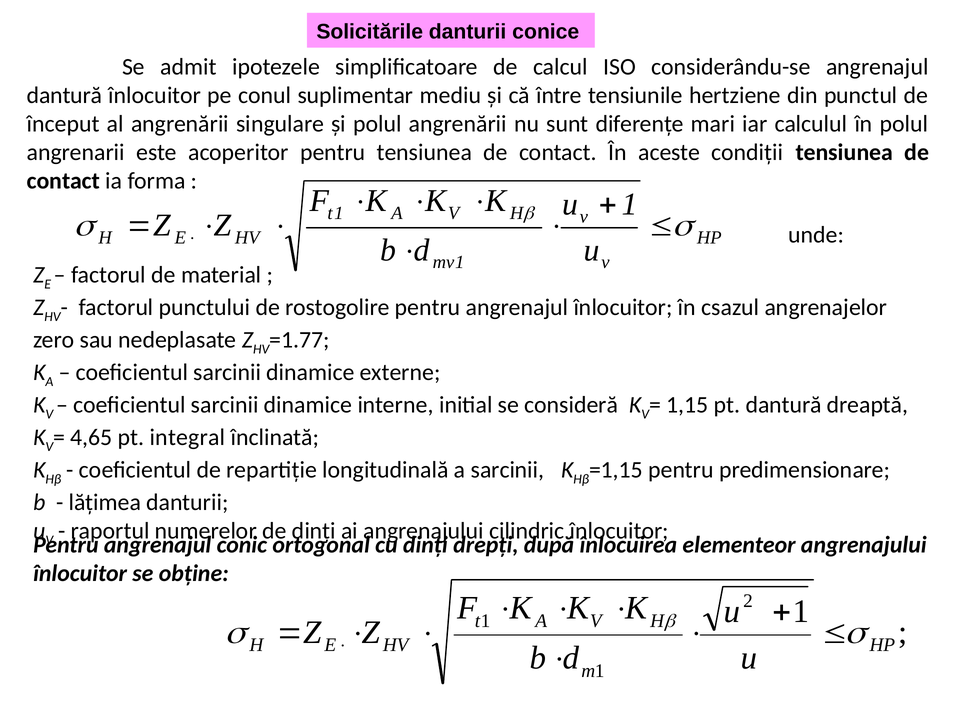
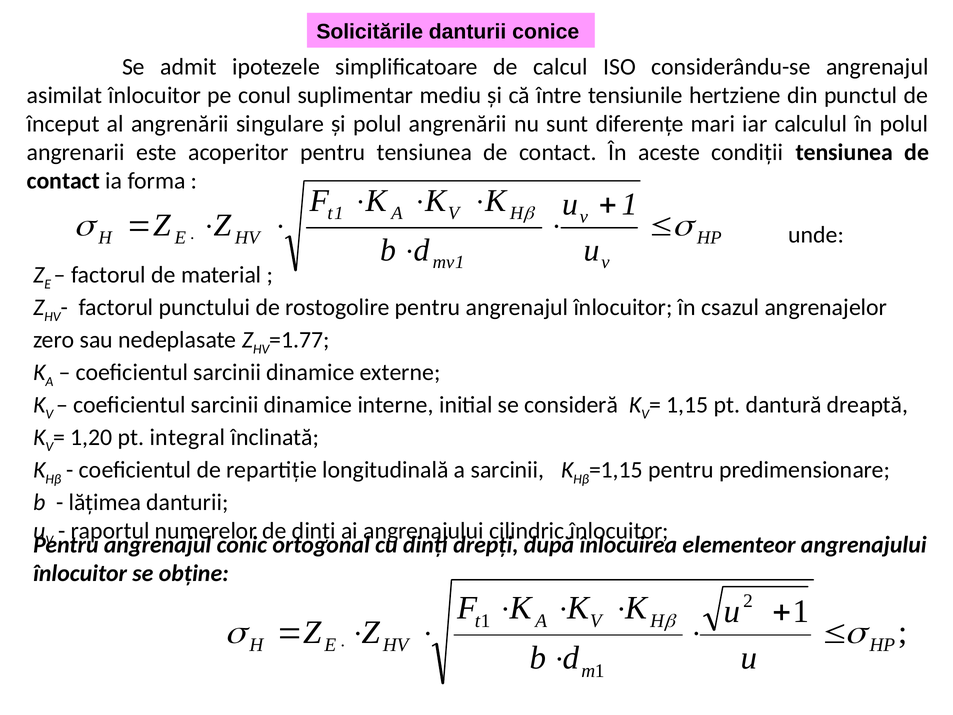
dantură: dantură -> asimilat (64, 95)
4,65: 4,65 -> 1,20 (91, 437)
